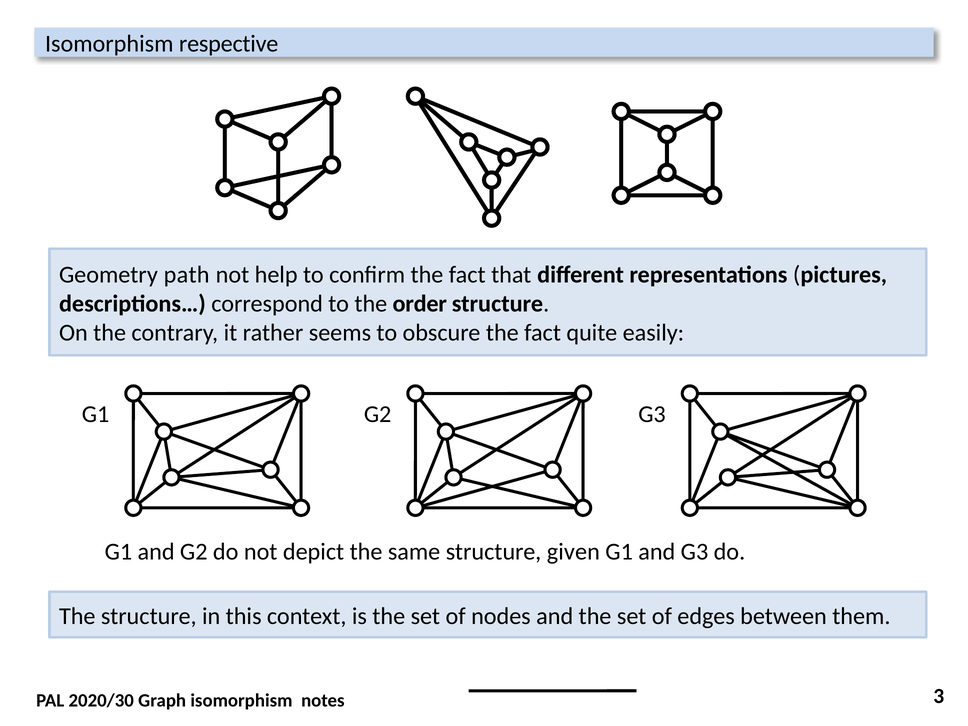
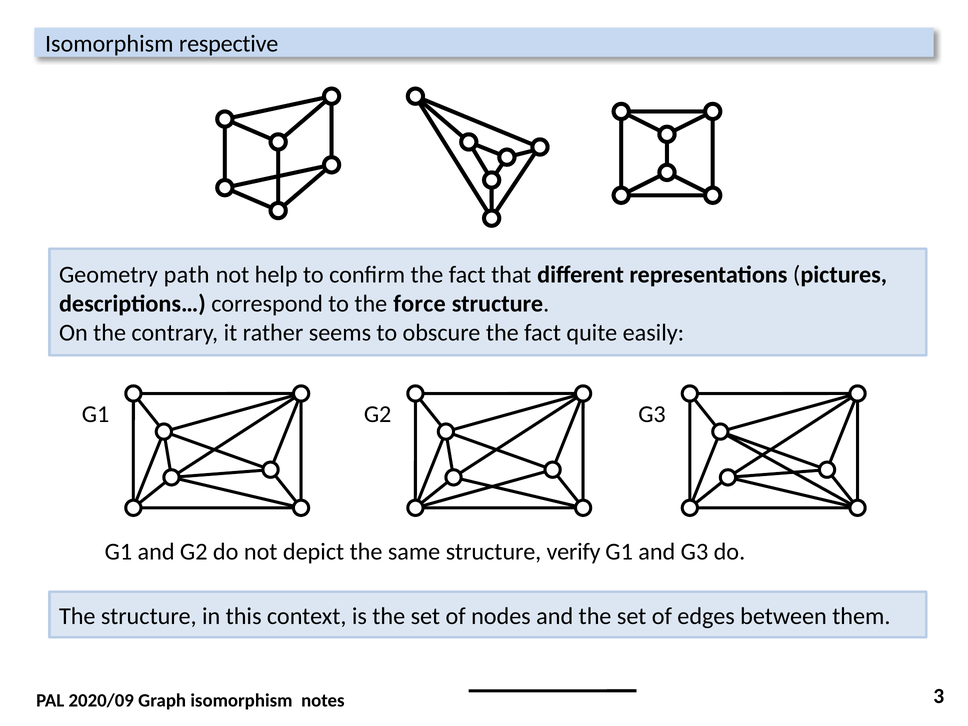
order: order -> force (420, 304)
given: given -> verify (574, 552)
2020/30: 2020/30 -> 2020/09 (101, 701)
